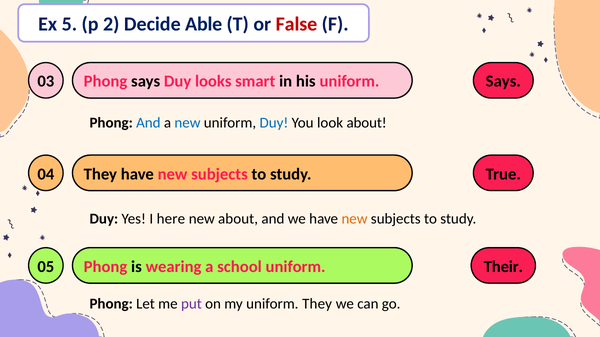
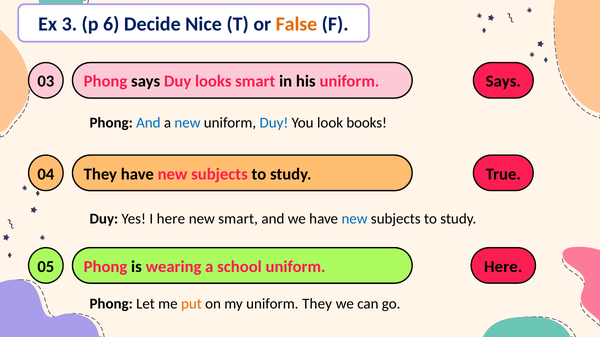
5: 5 -> 3 (69, 24)
2: 2 -> 6 (111, 24)
Able: Able -> Nice (204, 24)
False colour: red -> orange (296, 24)
look about: about -> books (367, 123)
new about: about -> smart (238, 219)
new colour: orange -> blue (355, 219)
Their: Their -> Here (503, 267)
put colour: purple -> orange (191, 304)
